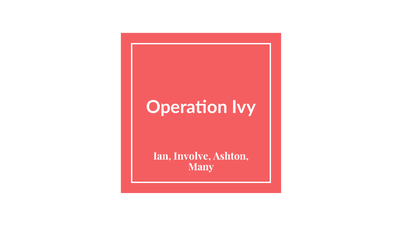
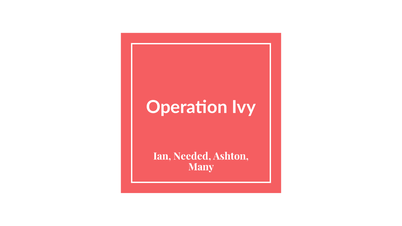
Involve: Involve -> Needed (192, 156)
